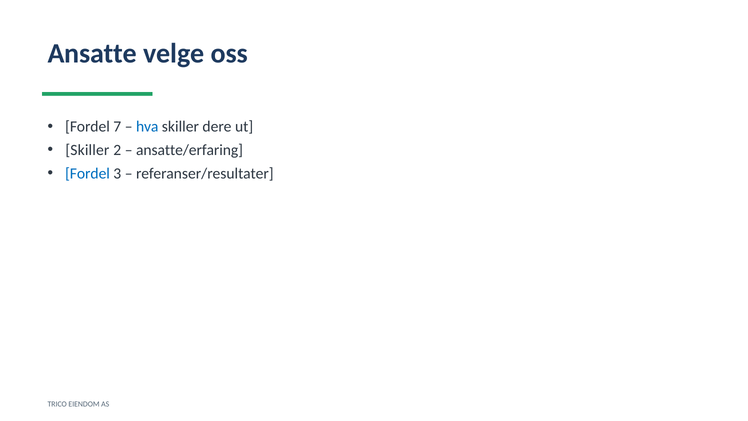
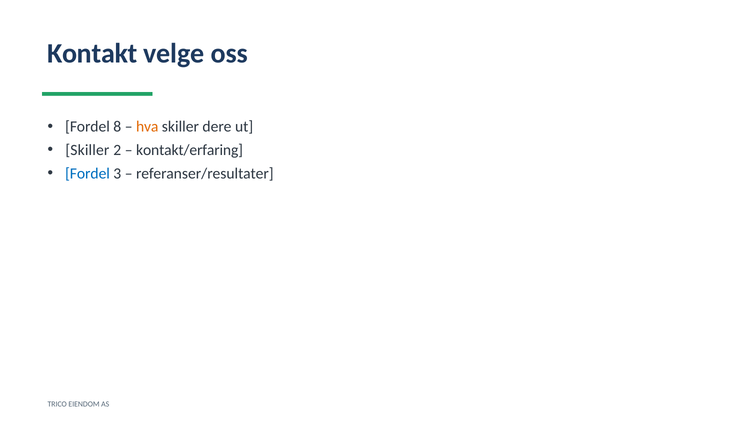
Ansatte: Ansatte -> Kontakt (92, 53)
7: 7 -> 8 (117, 127)
hva colour: blue -> orange (147, 127)
ansatte/erfaring: ansatte/erfaring -> kontakt/erfaring (190, 150)
